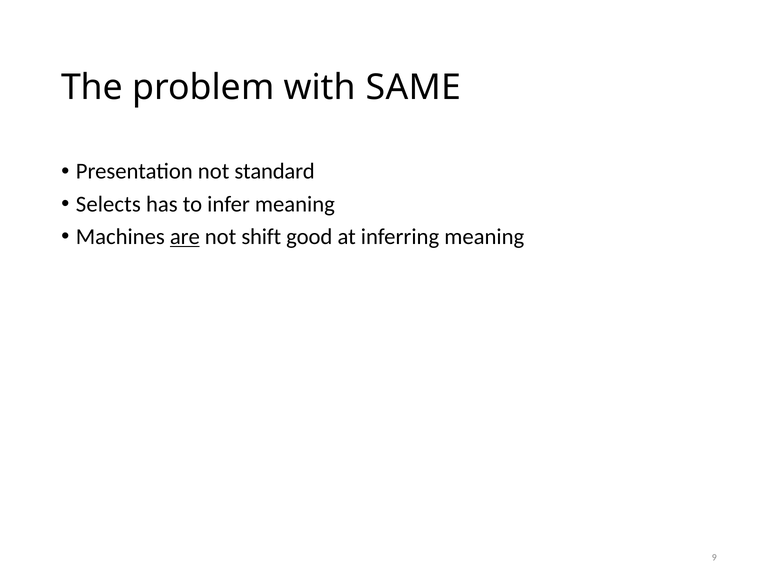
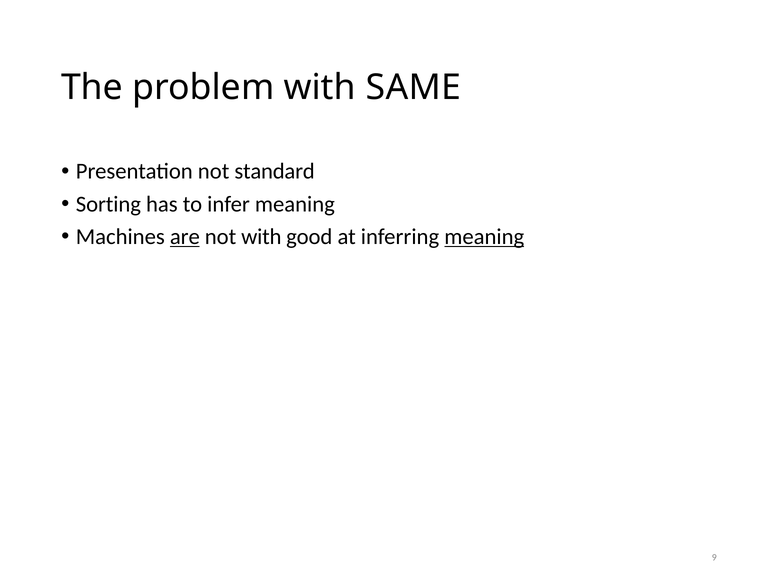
Selects: Selects -> Sorting (108, 204)
not shift: shift -> with (261, 237)
meaning underline: none -> present (484, 237)
